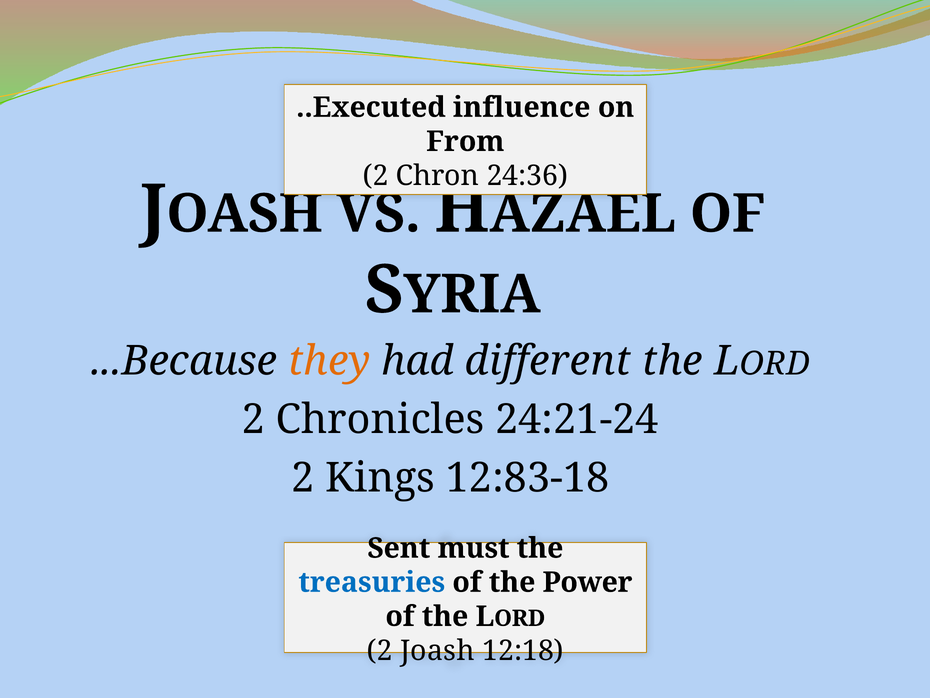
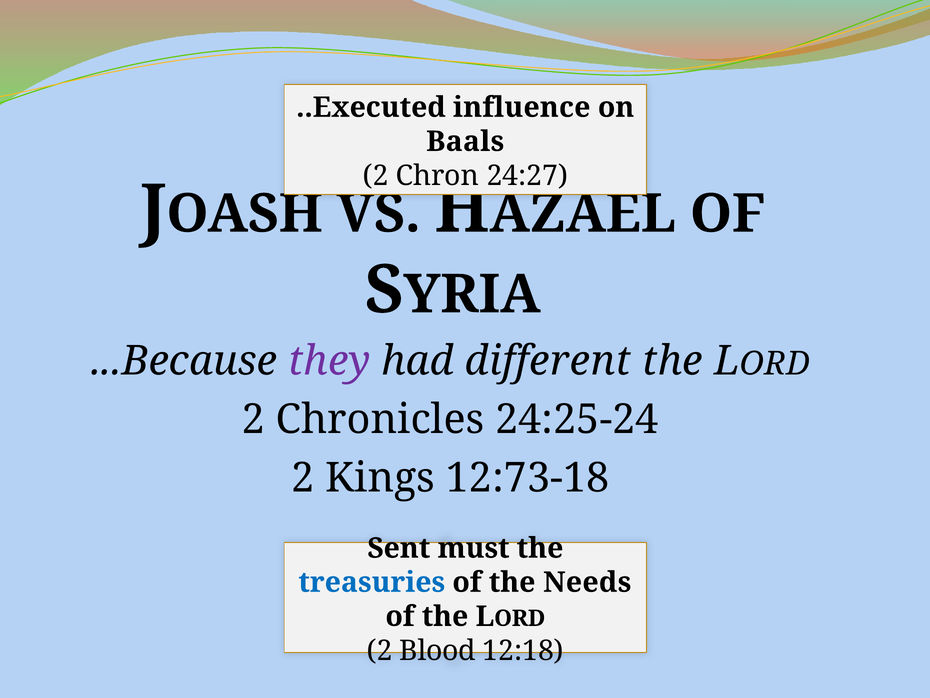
From: From -> Baals (465, 141)
24:36: 24:36 -> 24:27 (527, 176)
they colour: orange -> purple (329, 361)
24:21-24: 24:21-24 -> 24:25-24 (577, 419)
12:83-18: 12:83-18 -> 12:73-18 (528, 478)
Power: Power -> Needs (587, 582)
Joash: Joash -> Blood (438, 650)
